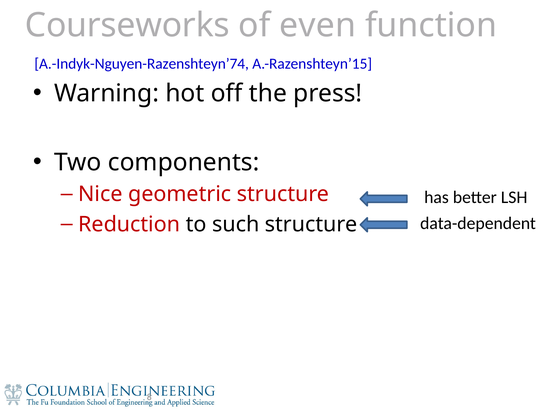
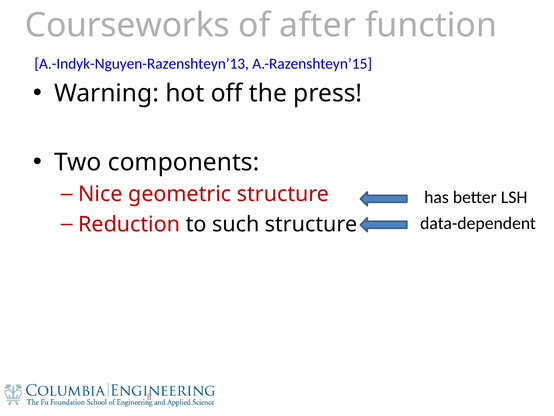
even: even -> after (318, 25)
A.-Indyk-Nguyen-Razenshteyn’74: A.-Indyk-Nguyen-Razenshteyn’74 -> A.-Indyk-Nguyen-Razenshteyn’13 (142, 64)
